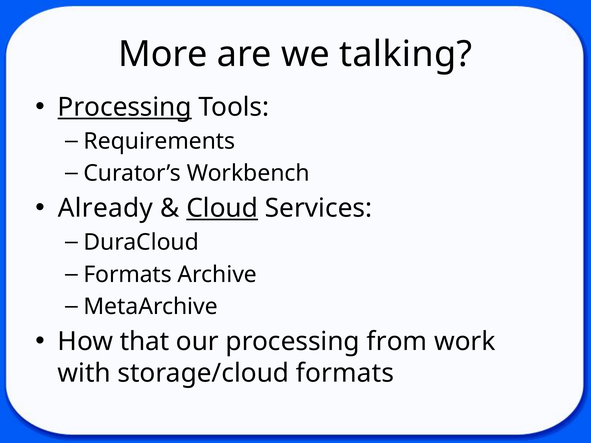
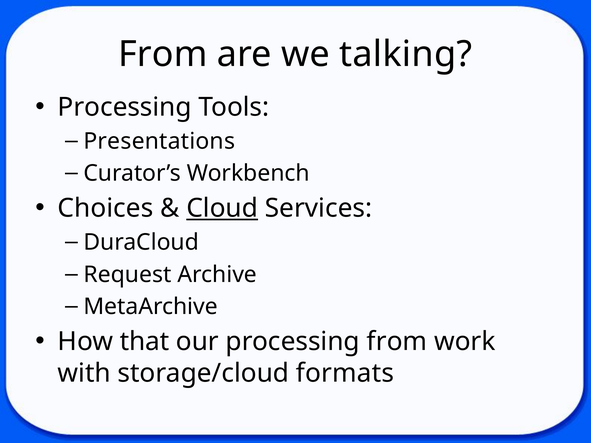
More: More -> From (163, 54)
Processing underline: present -> none (125, 107)
Requirements: Requirements -> Presentations (159, 141)
Already: Already -> Choices (106, 208)
Formats: Formats -> Request (128, 275)
